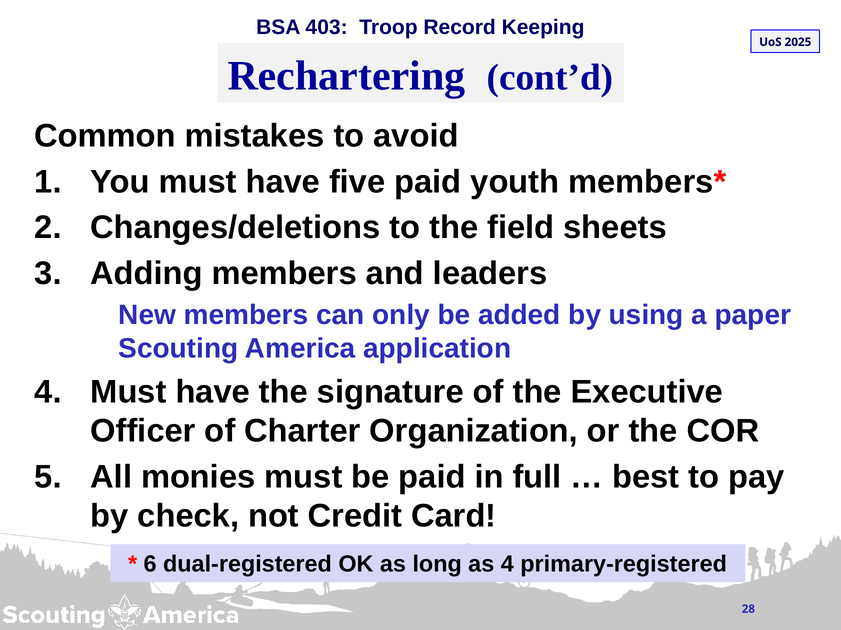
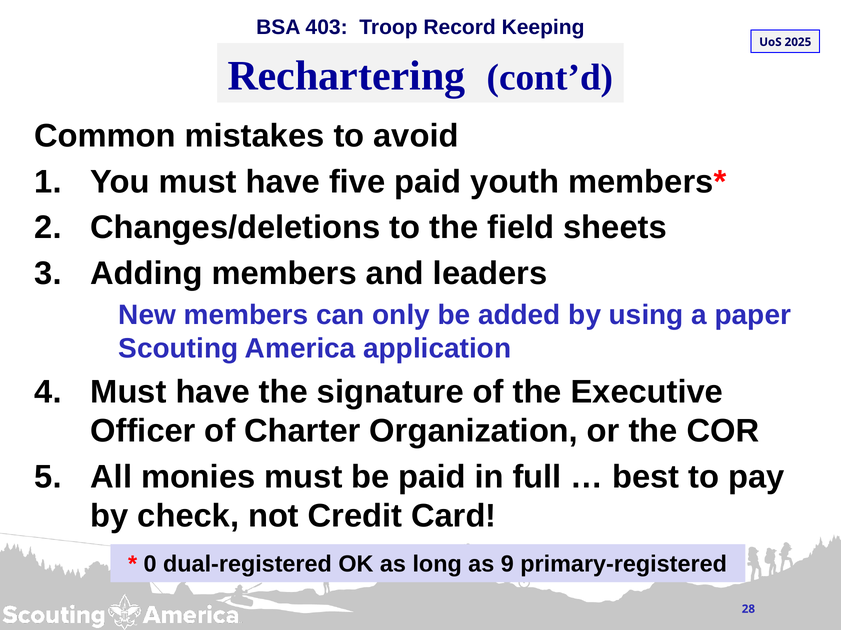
6: 6 -> 0 (150, 565)
as 4: 4 -> 9 (507, 565)
